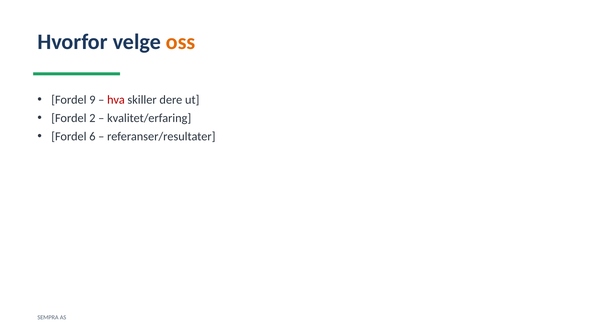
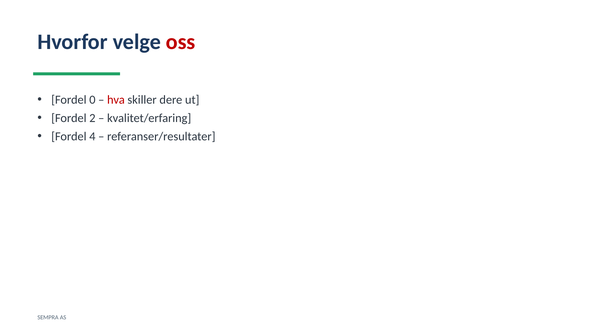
oss colour: orange -> red (181, 42)
9: 9 -> 0 (92, 100)
6: 6 -> 4 (92, 137)
